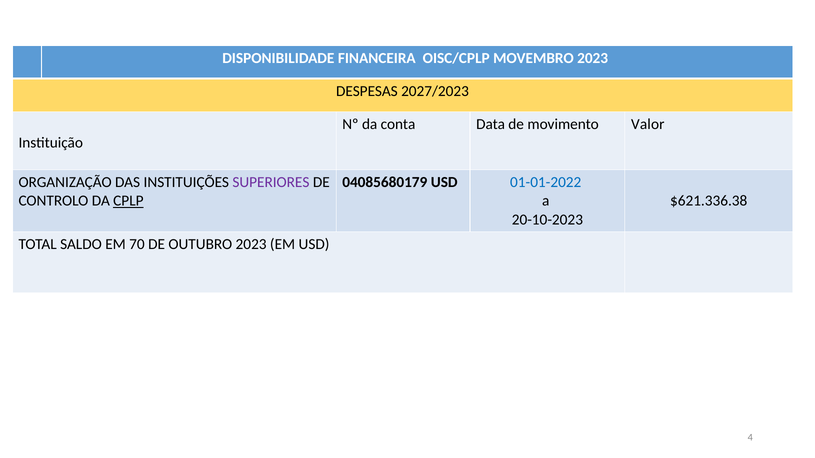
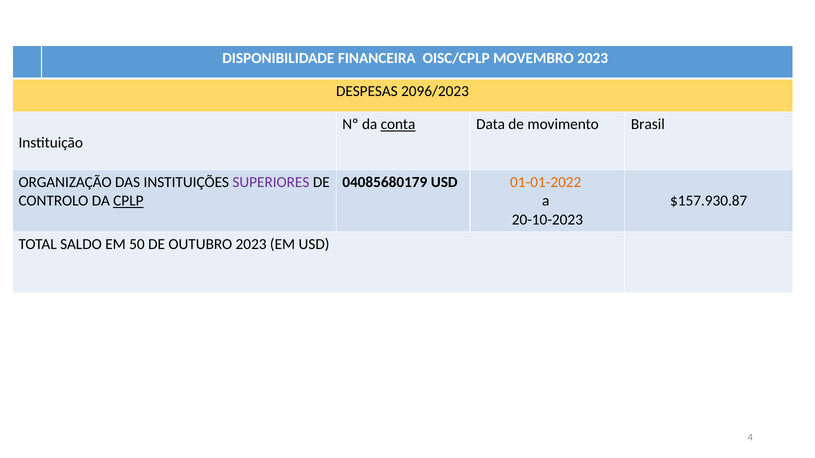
2027/2023: 2027/2023 -> 2096/2023 (435, 91)
conta underline: none -> present (398, 124)
Valor: Valor -> Brasil (648, 124)
01-01-2022 colour: blue -> orange (546, 182)
$621.336.38: $621.336.38 -> $157.930.87 (709, 201)
70: 70 -> 50 (137, 244)
